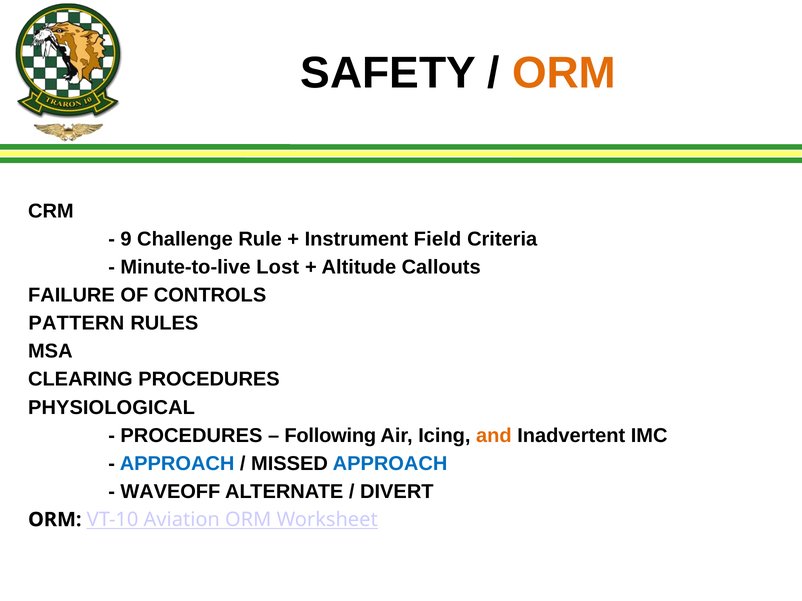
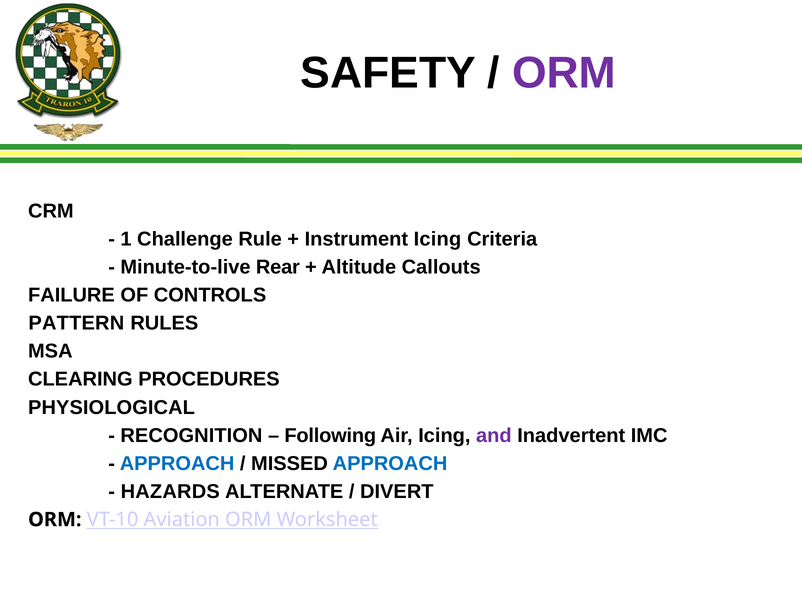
ORM colour: orange -> purple (564, 73)
9: 9 -> 1 (126, 239)
Instrument Field: Field -> Icing (437, 239)
Lost: Lost -> Rear (278, 267)
PROCEDURES: PROCEDURES -> RECOGNITION (191, 436)
and colour: orange -> purple (494, 436)
WAVEOFF: WAVEOFF -> HAZARDS (170, 492)
